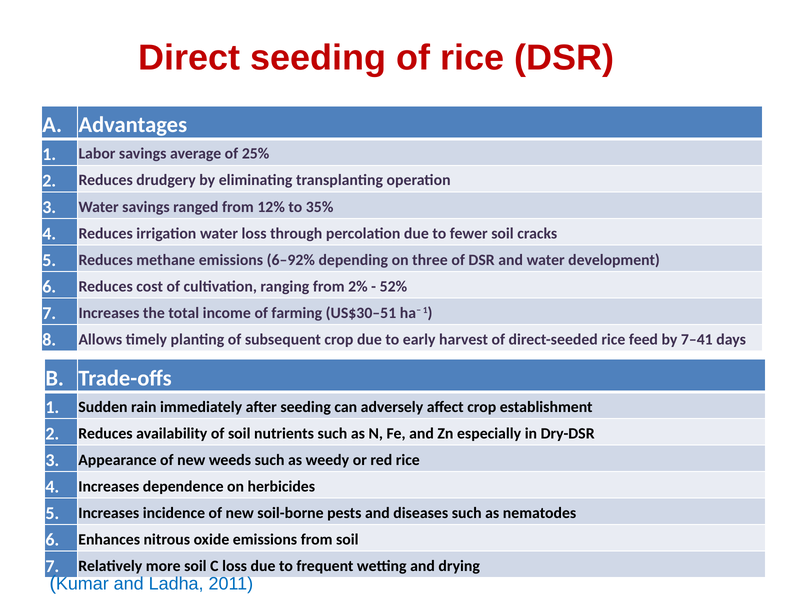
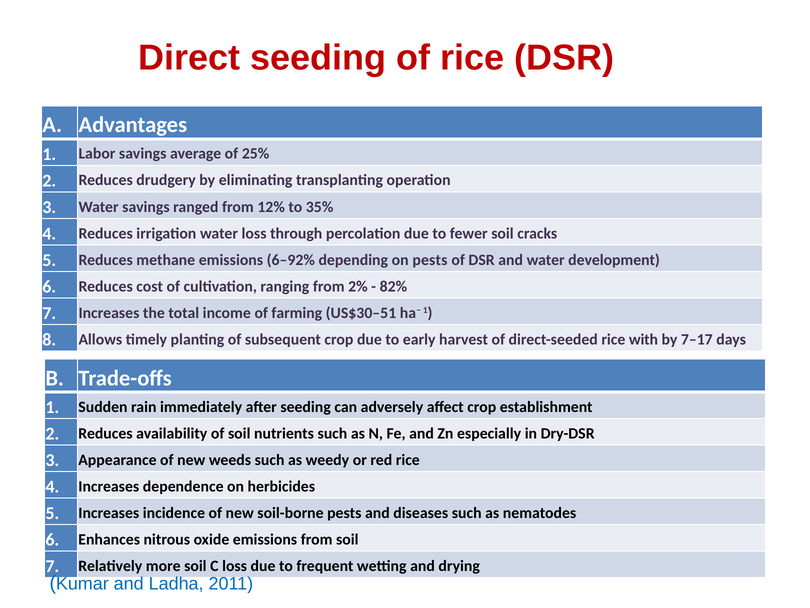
on three: three -> pests (430, 260)
52%: 52% -> 82% (393, 286)
feed: feed -> with (643, 339)
7–41: 7–41 -> 7–17 (697, 339)
